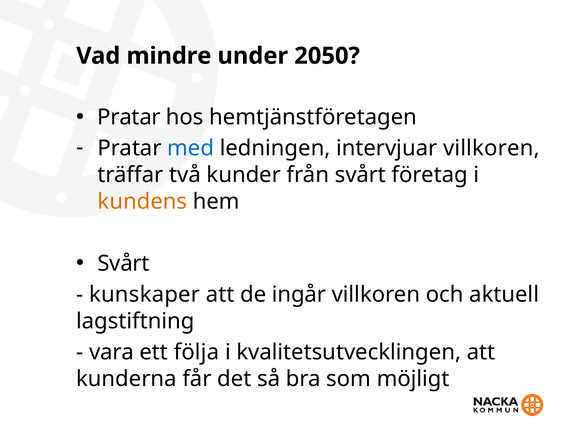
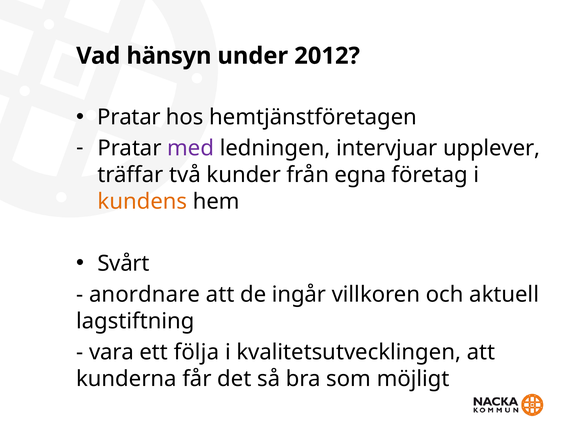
mindre: mindre -> hänsyn (169, 56)
2050: 2050 -> 2012 (327, 56)
med colour: blue -> purple (191, 149)
intervjuar villkoren: villkoren -> upplever (492, 149)
från svårt: svårt -> egna (360, 175)
kunskaper: kunskaper -> anordnare (145, 295)
